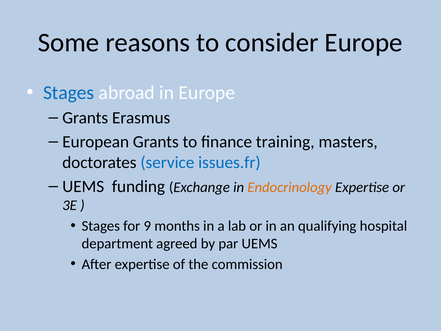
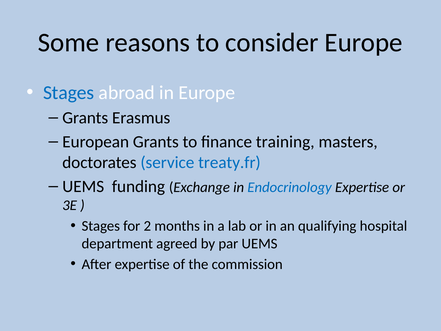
issues.fr: issues.fr -> treaty.fr (229, 162)
Endocrinology colour: orange -> blue (290, 187)
9: 9 -> 2 (147, 226)
